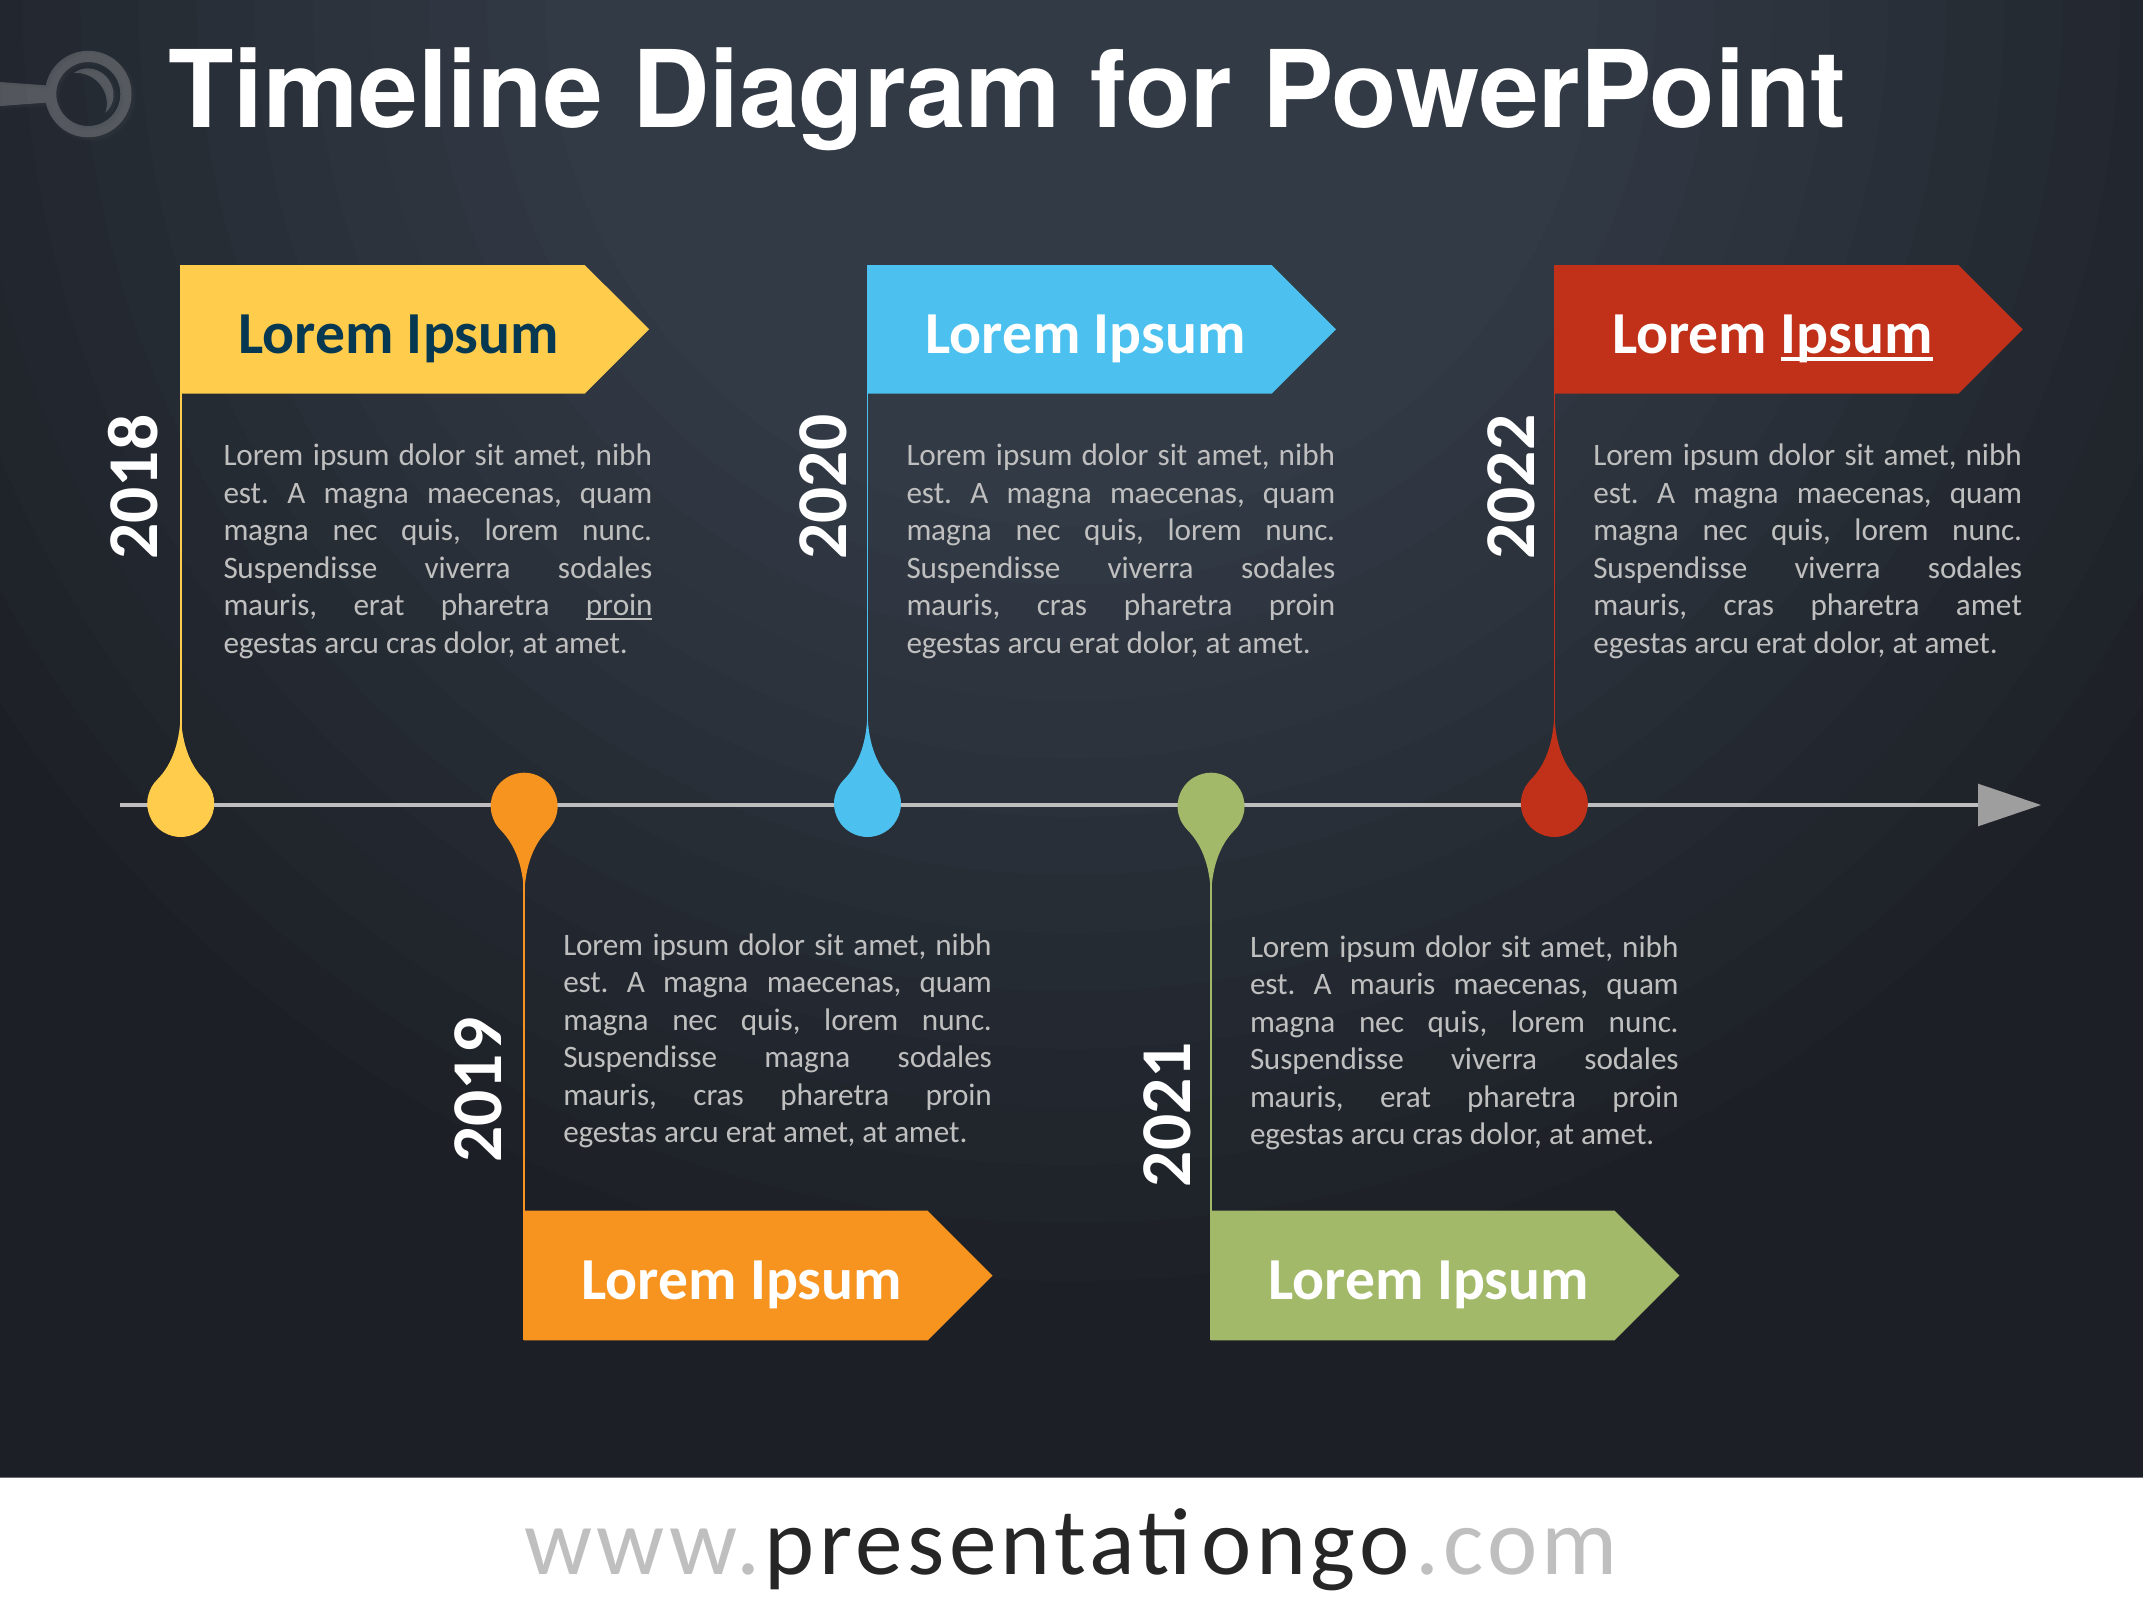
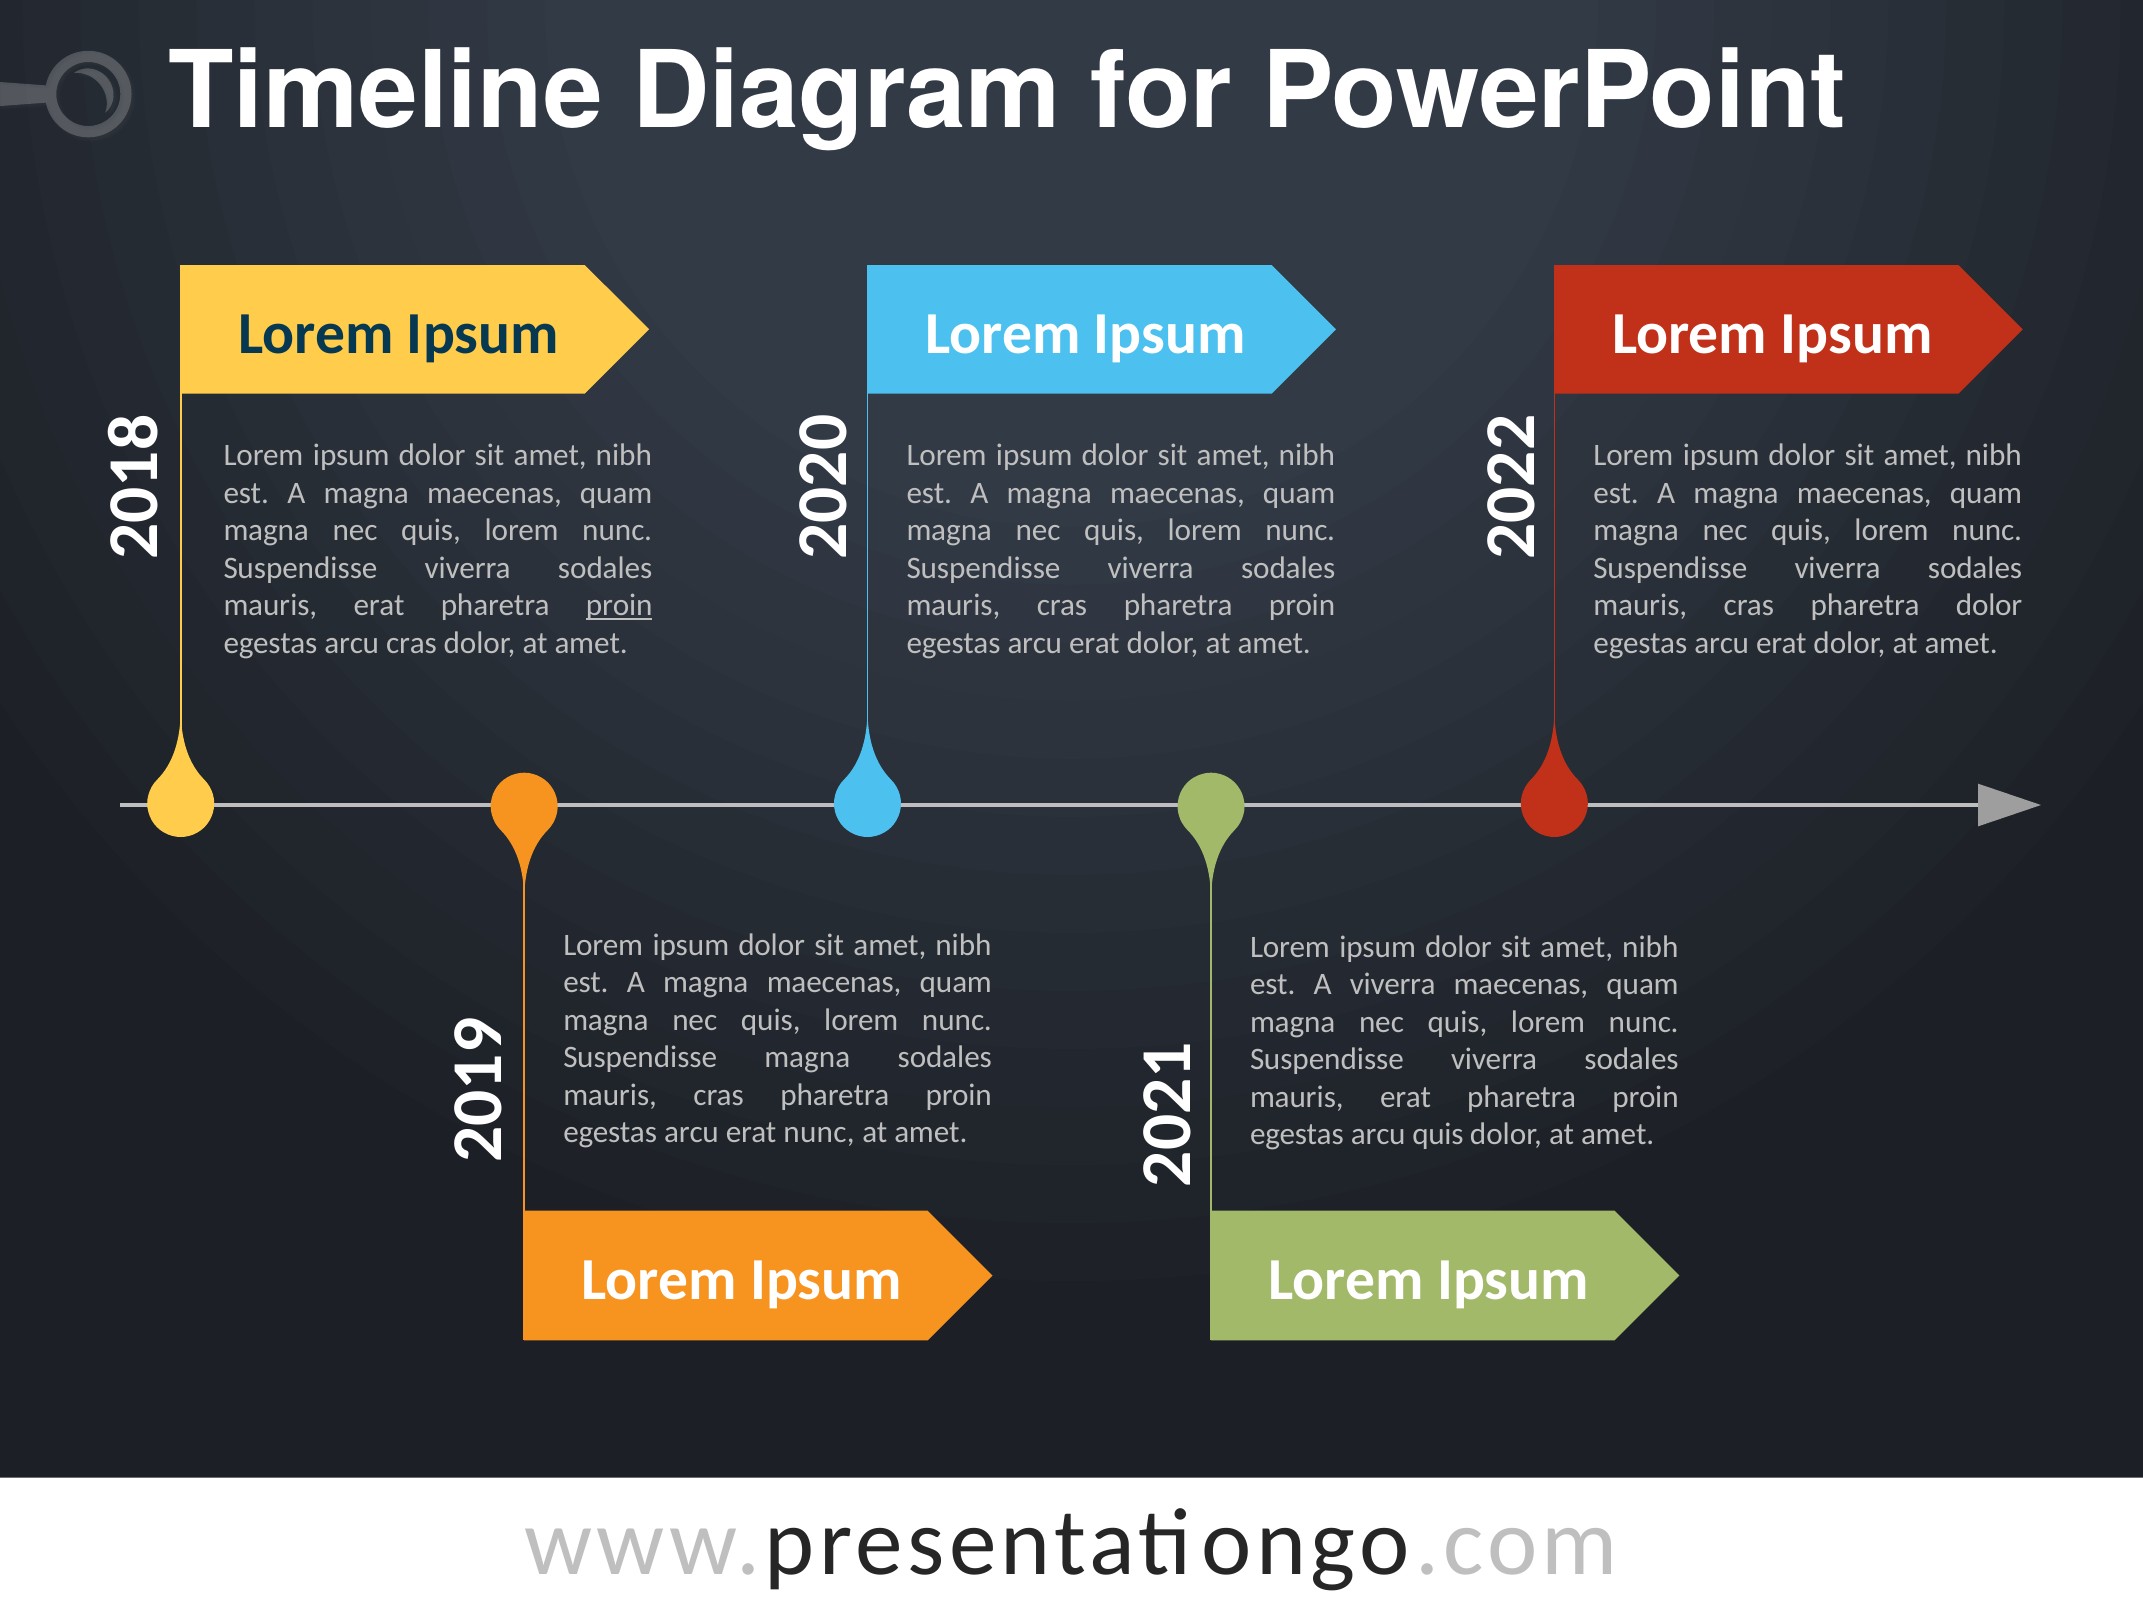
Ipsum underline: present -> none (1857, 334)
pharetra amet: amet -> dolor (1989, 606)
A mauris: mauris -> viverra (1393, 985)
erat amet: amet -> nunc (819, 1132)
cras: cras -> quis (1438, 1134)
